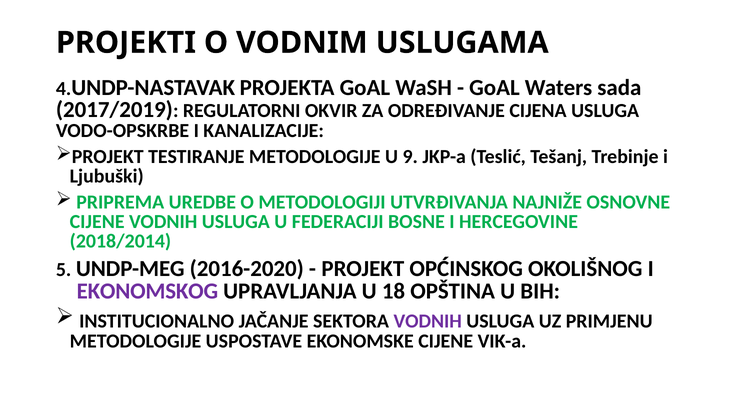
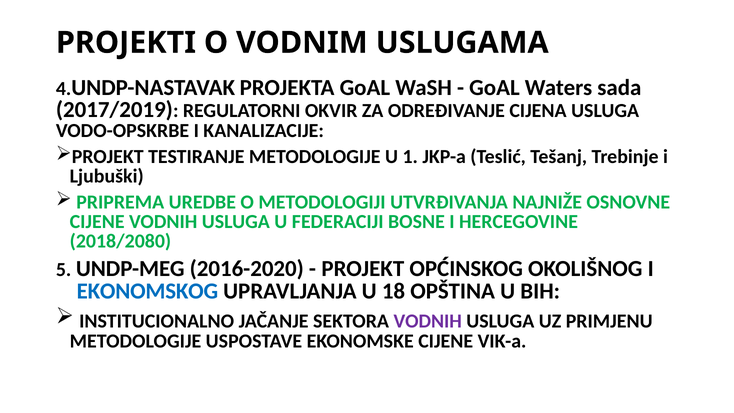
9: 9 -> 1 (410, 157)
2018/2014: 2018/2014 -> 2018/2080 (120, 241)
EKONOMSKOG colour: purple -> blue (147, 291)
